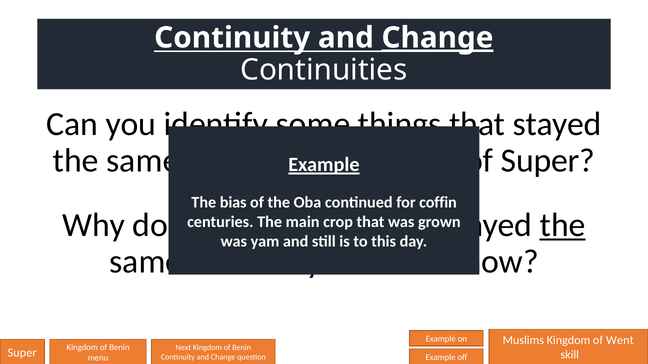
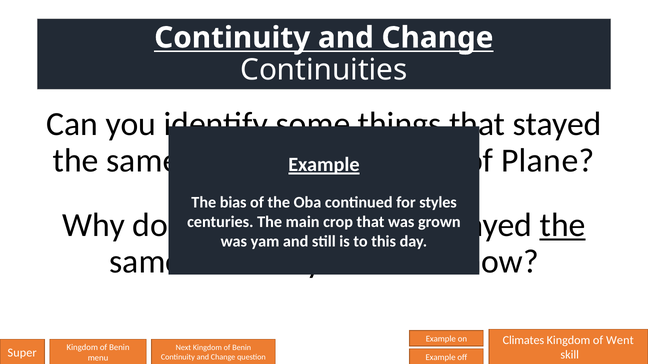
Change underline: present -> none (437, 38)
Super: Super -> Plane (548, 161)
coffin: coffin -> styles (438, 203)
Muslims: Muslims -> Climates (523, 341)
